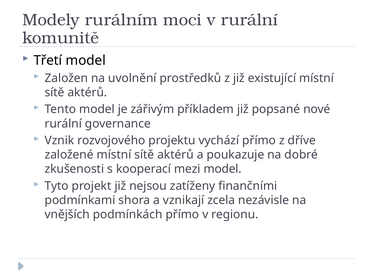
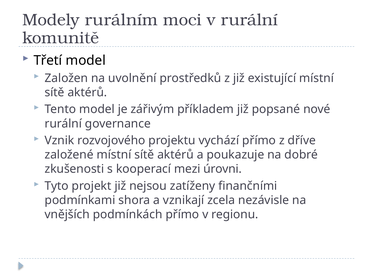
mezi model: model -> úrovni (223, 170)
